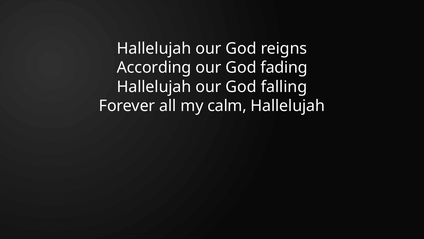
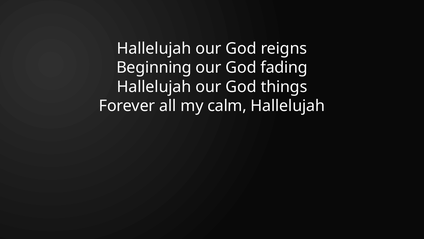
According: According -> Beginning (154, 68)
falling: falling -> things (284, 87)
